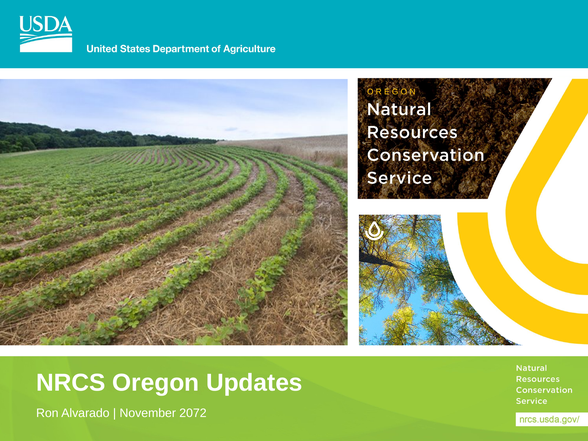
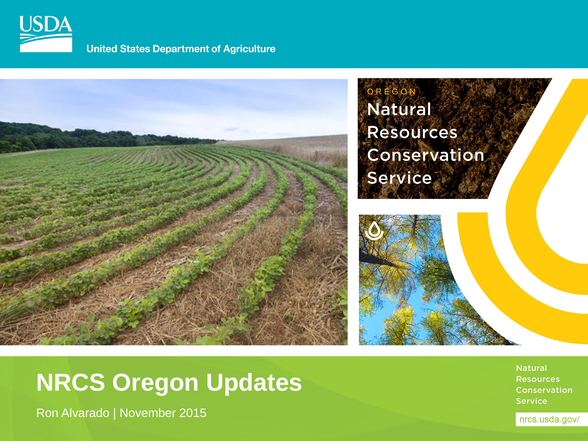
2072: 2072 -> 2015 (193, 413)
